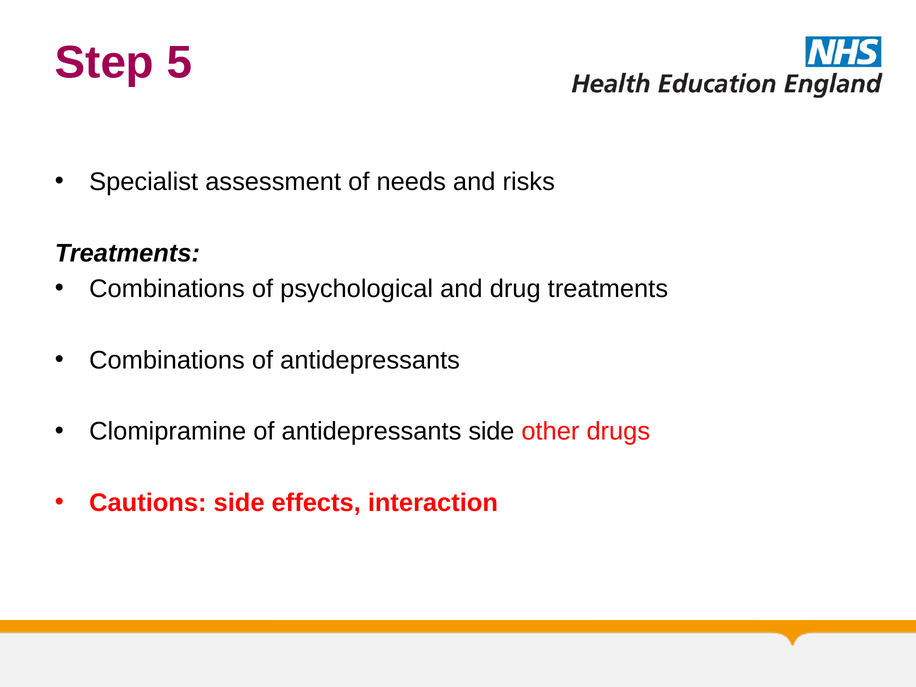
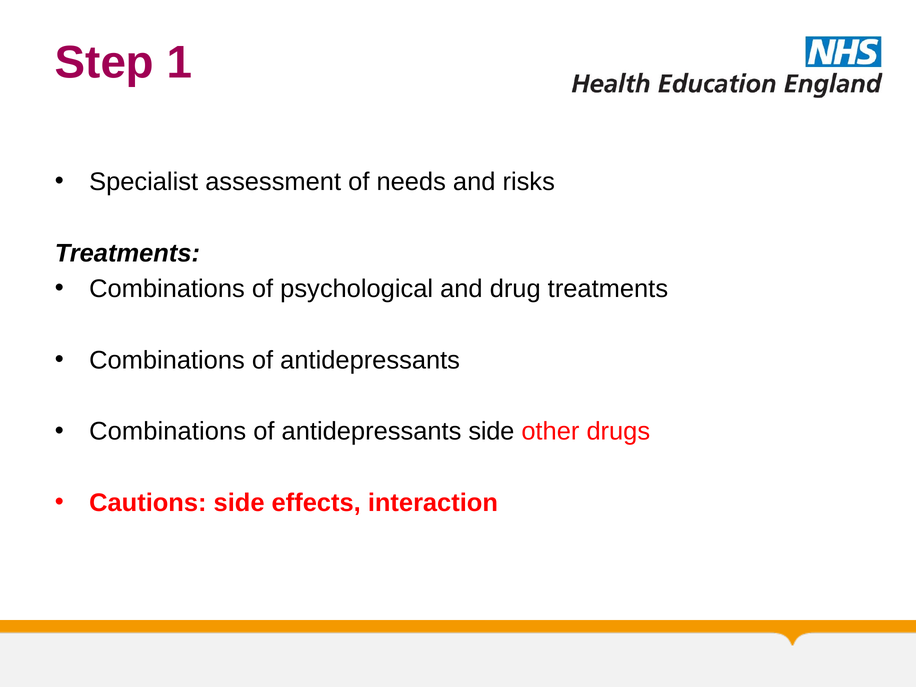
5: 5 -> 1 (179, 63)
Clomipramine: Clomipramine -> Combinations (168, 432)
